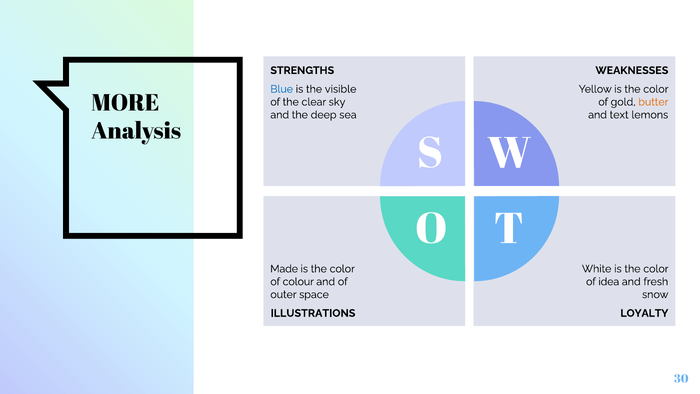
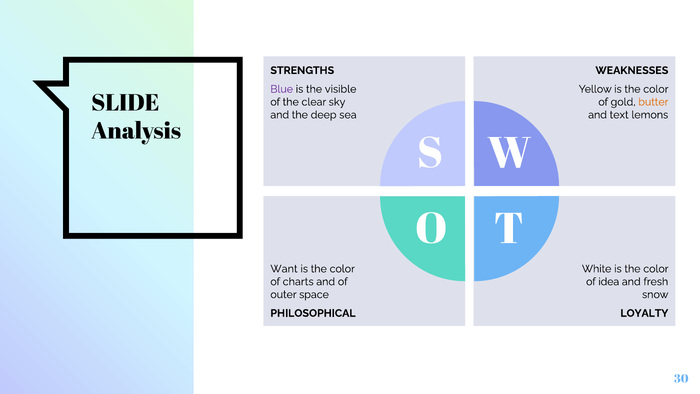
Blue colour: blue -> purple (282, 89)
MORE: MORE -> SLIDE (125, 103)
Made: Made -> Want (284, 269)
colour: colour -> charts (298, 282)
ILLUSTRATIONS: ILLUSTRATIONS -> PHILOSOPHICAL (313, 313)
